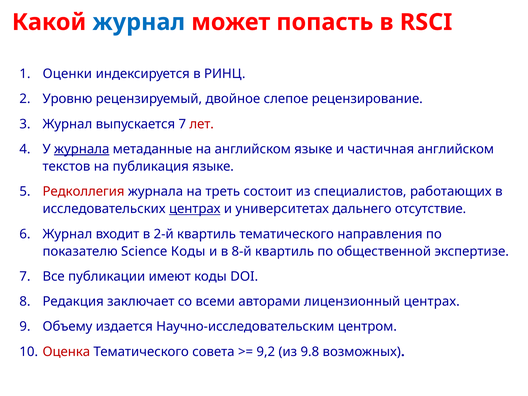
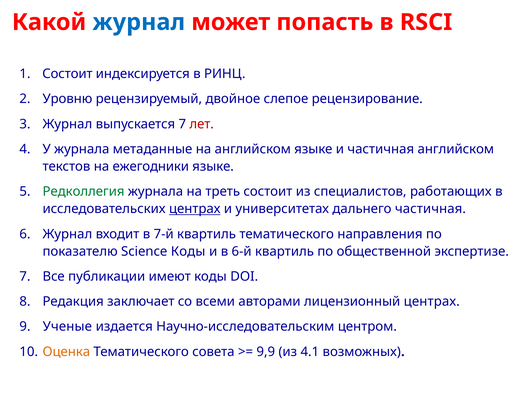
Оценки: Оценки -> Состоит (67, 74)
журнала underline: present -> none (82, 149)
публикация: публикация -> ежегодники (151, 166)
Редколлегия colour: red -> green (84, 192)
дальнего отсутствие: отсутствие -> частичная (430, 209)
2-й: 2-й -> 7-й (164, 234)
8-й: 8-й -> 6-й (242, 251)
Объему: Объему -> Ученые (67, 327)
Оценка colour: red -> orange (66, 352)
9,2: 9,2 -> 9,9 (266, 352)
9.8: 9.8 -> 4.1 (310, 352)
